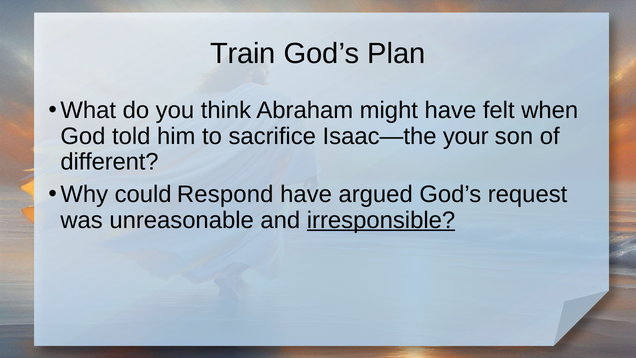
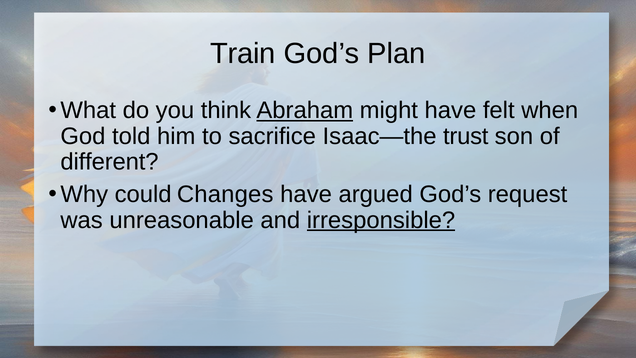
Abraham underline: none -> present (305, 110)
your: your -> trust (466, 136)
Respond: Respond -> Changes (225, 194)
